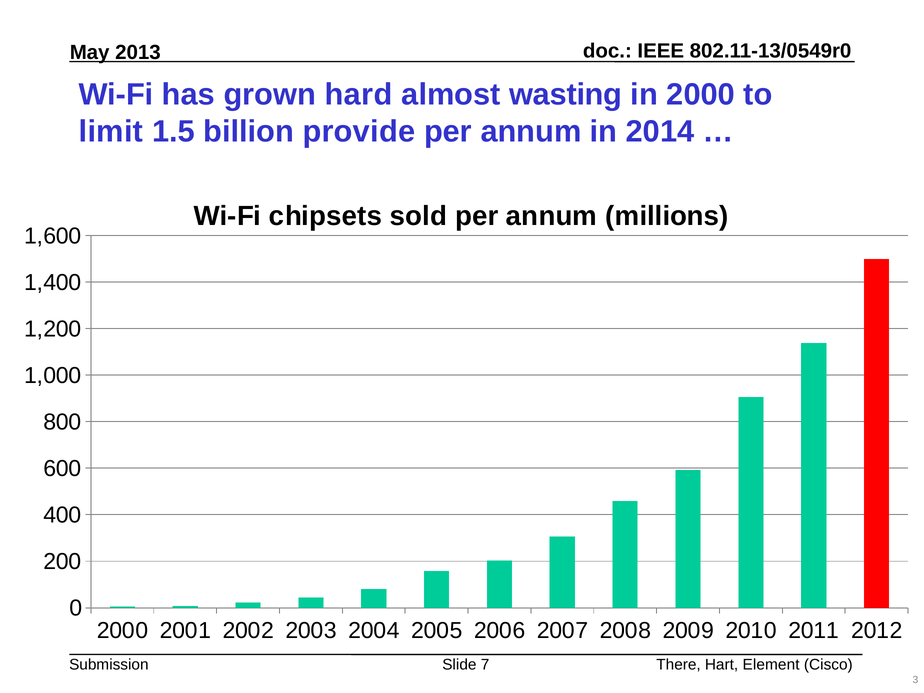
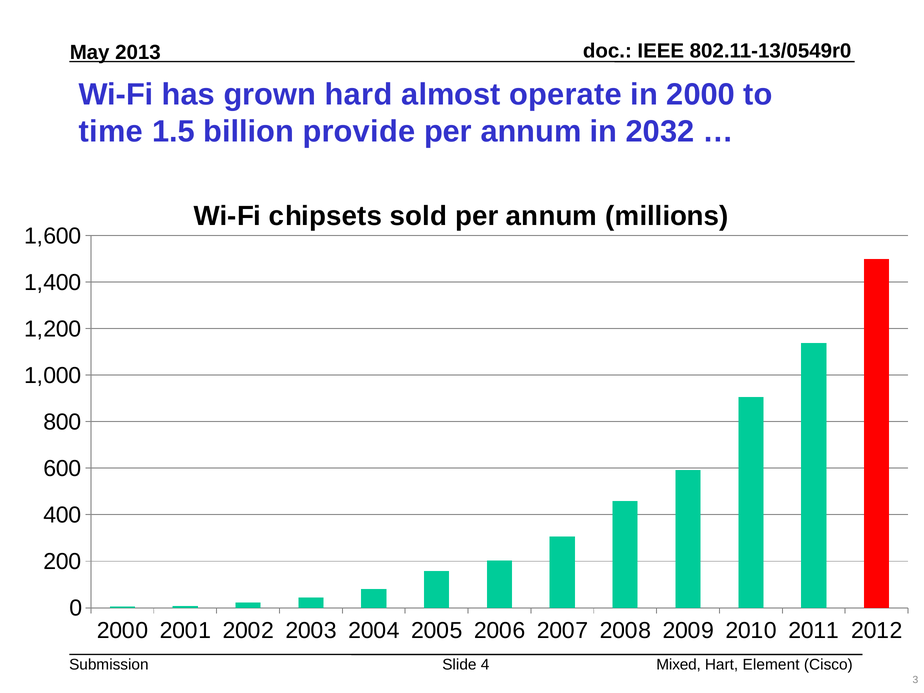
wasting: wasting -> operate (566, 95)
limit: limit -> time (111, 132)
2014: 2014 -> 2032 (660, 132)
7: 7 -> 4 (485, 665)
There: There -> Mixed (679, 665)
